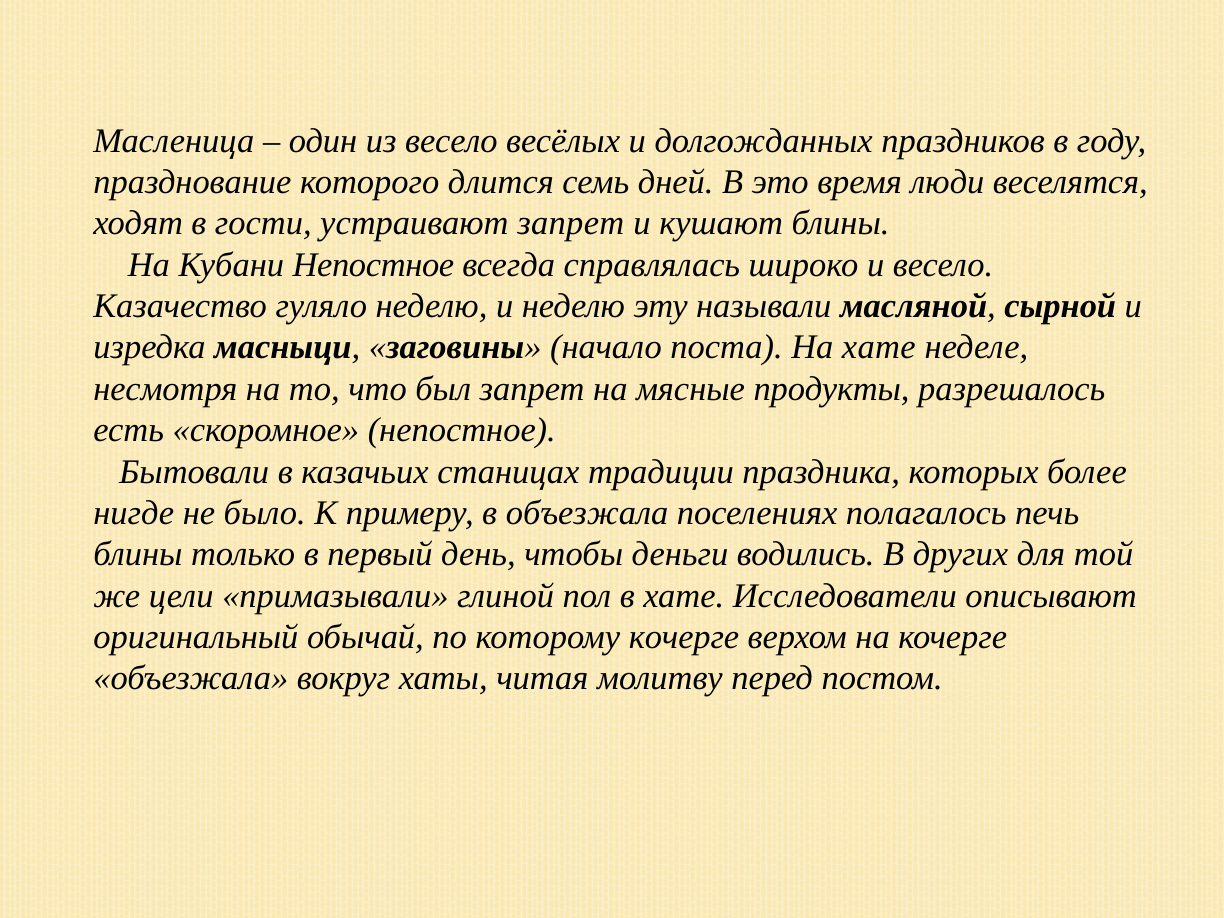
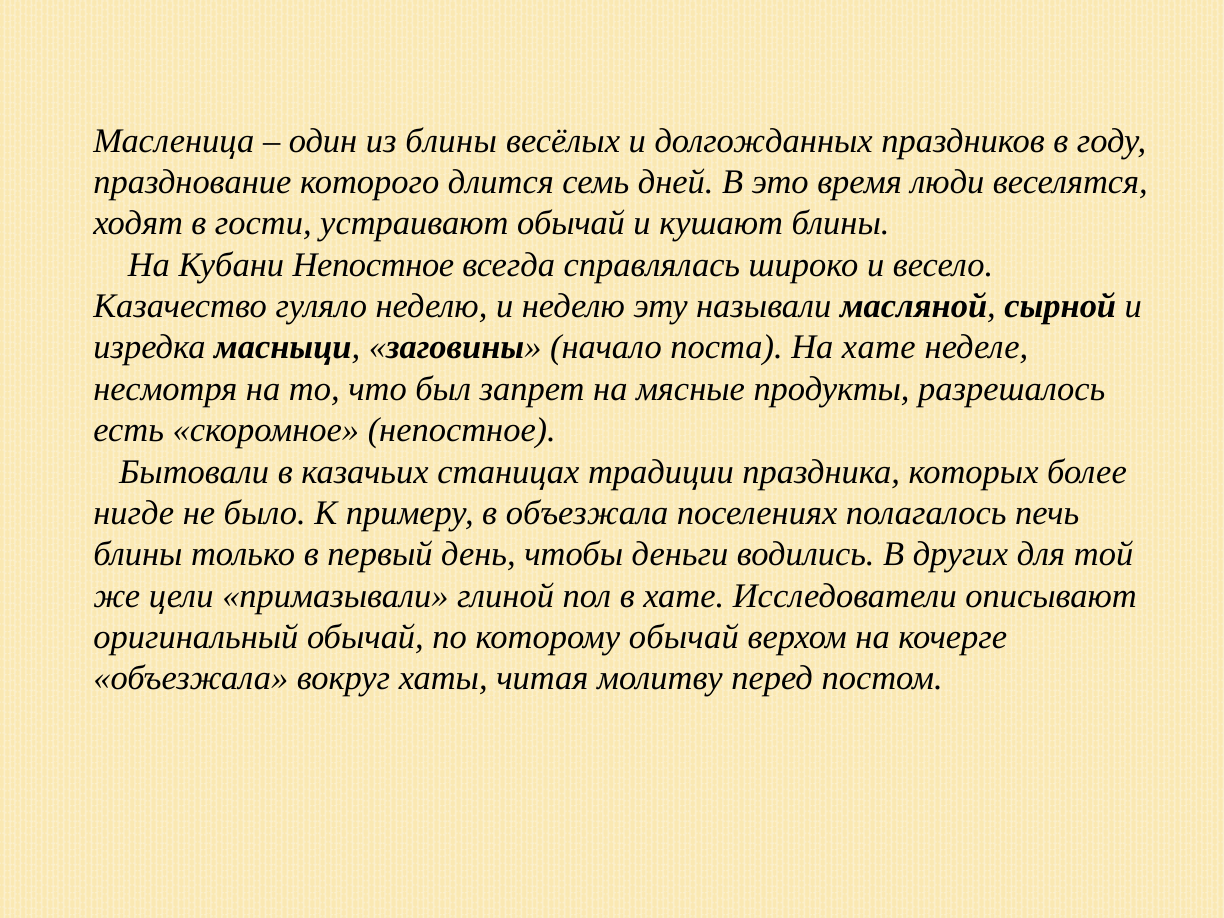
из весело: весело -> блины (451, 141)
устраивают запрет: запрет -> обычай (571, 224)
которому кочерге: кочерге -> обычай (684, 637)
